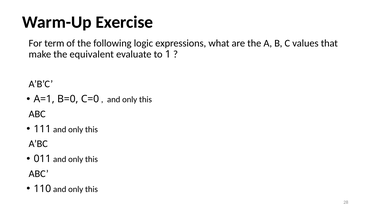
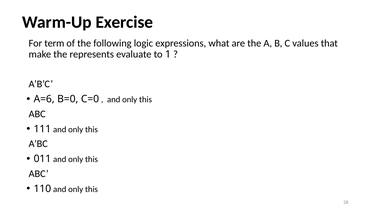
equivalent: equivalent -> represents (92, 54)
A=1: A=1 -> A=6 (44, 99)
